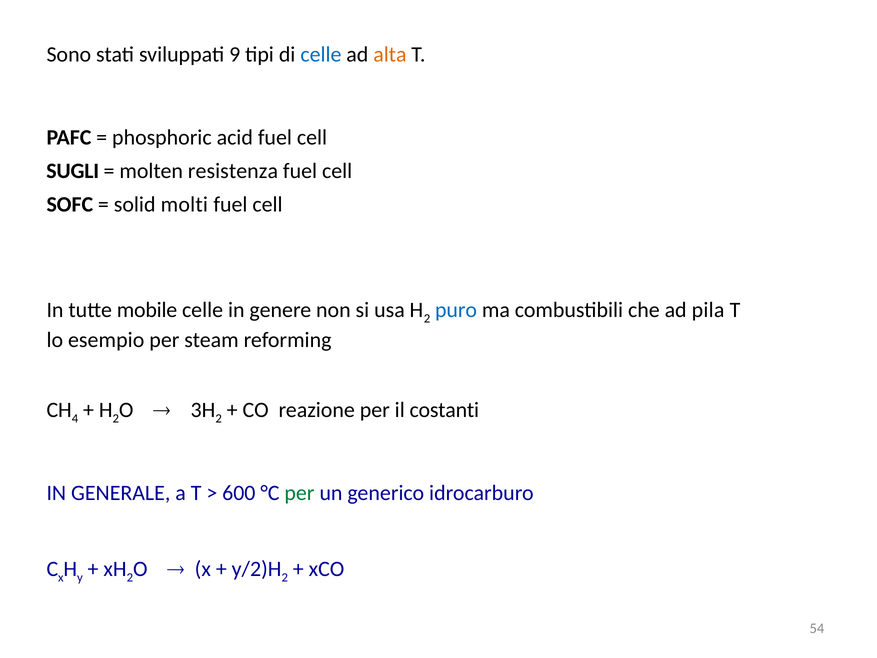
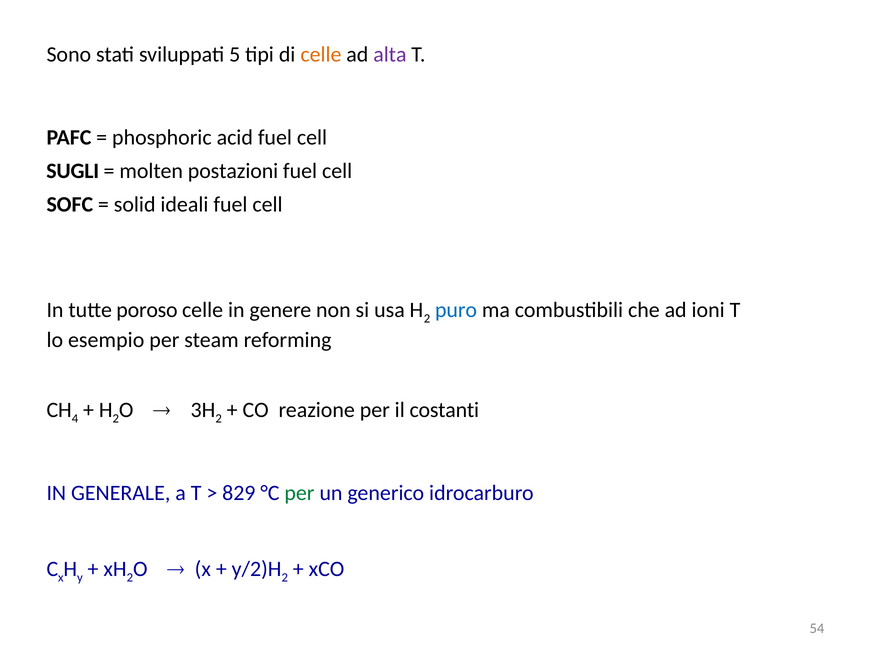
9: 9 -> 5 (235, 54)
celle colour: blue -> orange (321, 54)
alta colour: orange -> purple (390, 54)
resistenza: resistenza -> postazioni (233, 171)
molti: molti -> ideali (184, 205)
mobile: mobile -> poroso (147, 310)
pila: pila -> ioni (708, 310)
600: 600 -> 829 (239, 493)
